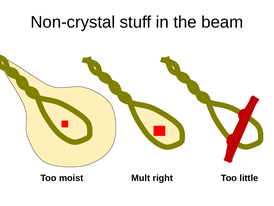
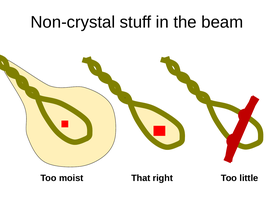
Mult: Mult -> That (141, 178)
